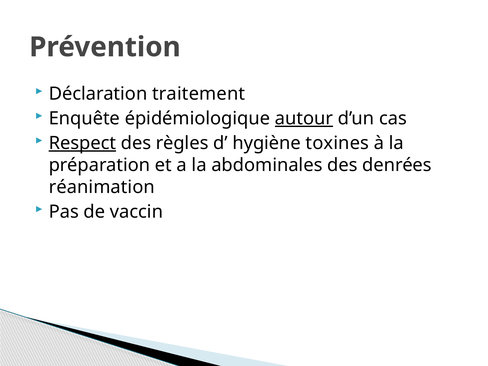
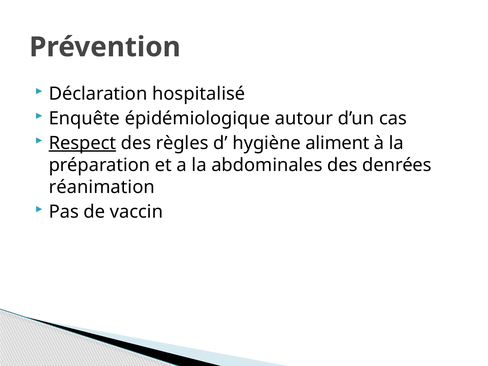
traitement: traitement -> hospitalisé (199, 94)
autour underline: present -> none (304, 118)
toxines: toxines -> aliment (338, 143)
